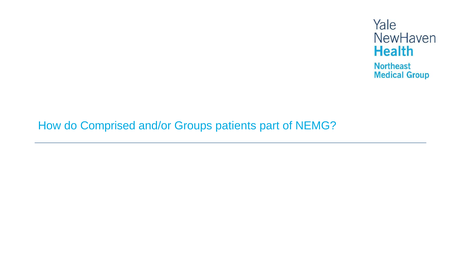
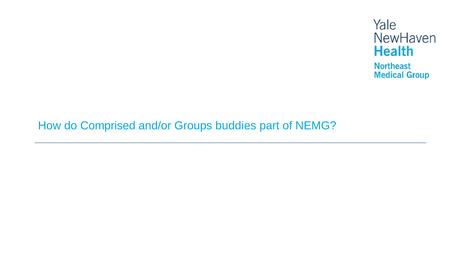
patients: patients -> buddies (236, 126)
